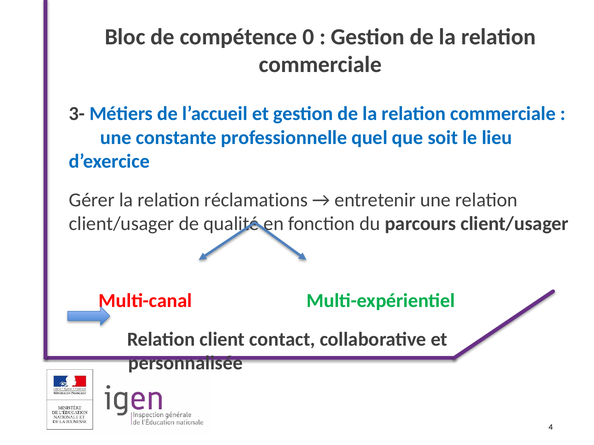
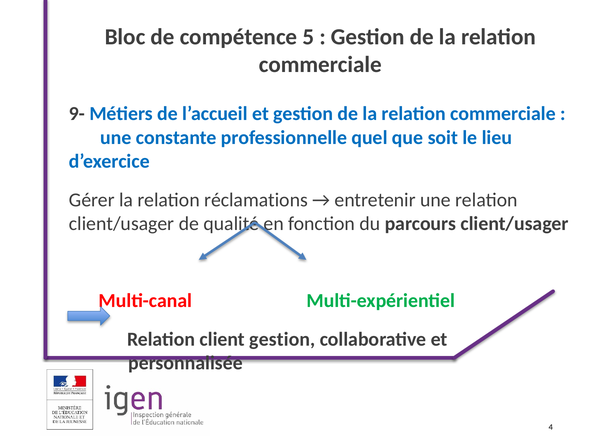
0: 0 -> 5 (308, 37)
3-: 3- -> 9- (77, 114)
client contact: contact -> gestion (282, 340)
